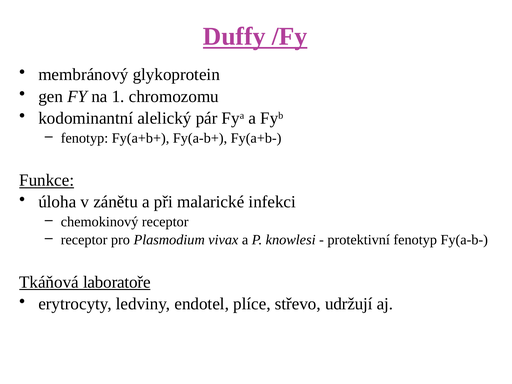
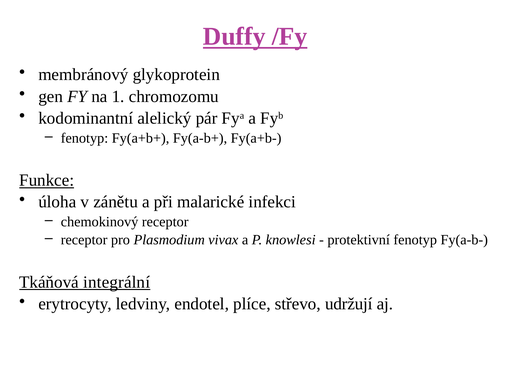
laboratoře: laboratoře -> integrální (117, 282)
